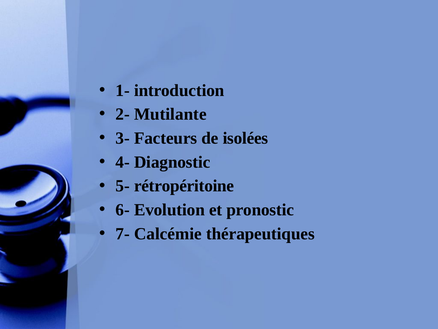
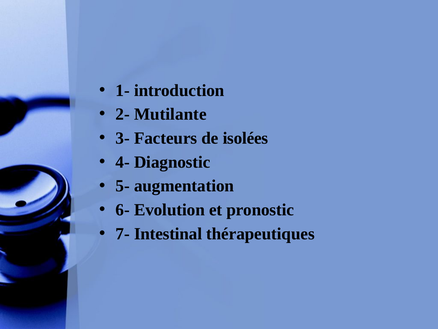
rétropéritoine: rétropéritoine -> augmentation (184, 186)
Calcémie: Calcémie -> Intestinal (168, 233)
